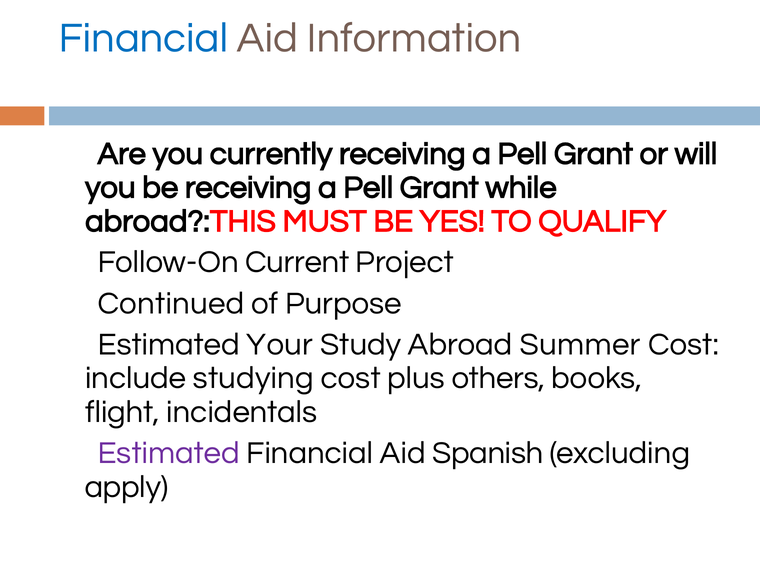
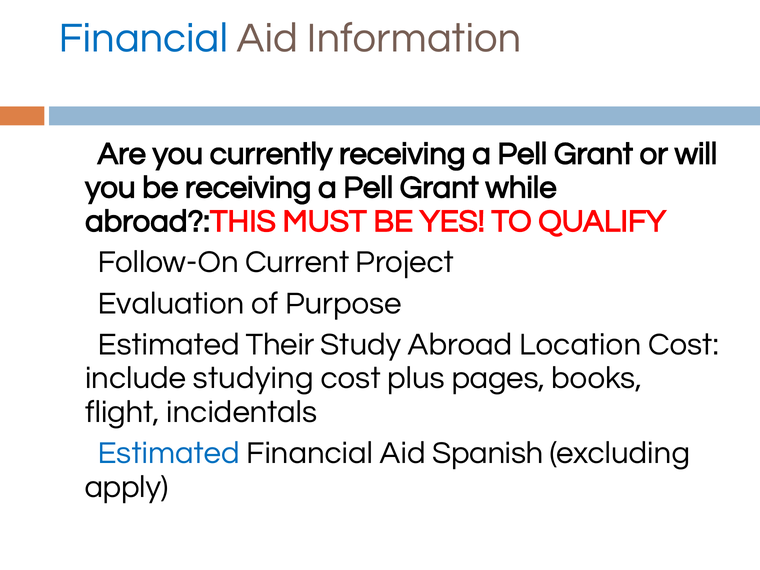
Continued: Continued -> Evaluation (171, 303)
Your: Your -> Their (280, 344)
Summer: Summer -> Location (580, 344)
others: others -> pages (498, 378)
Estimated colour: purple -> blue (169, 453)
